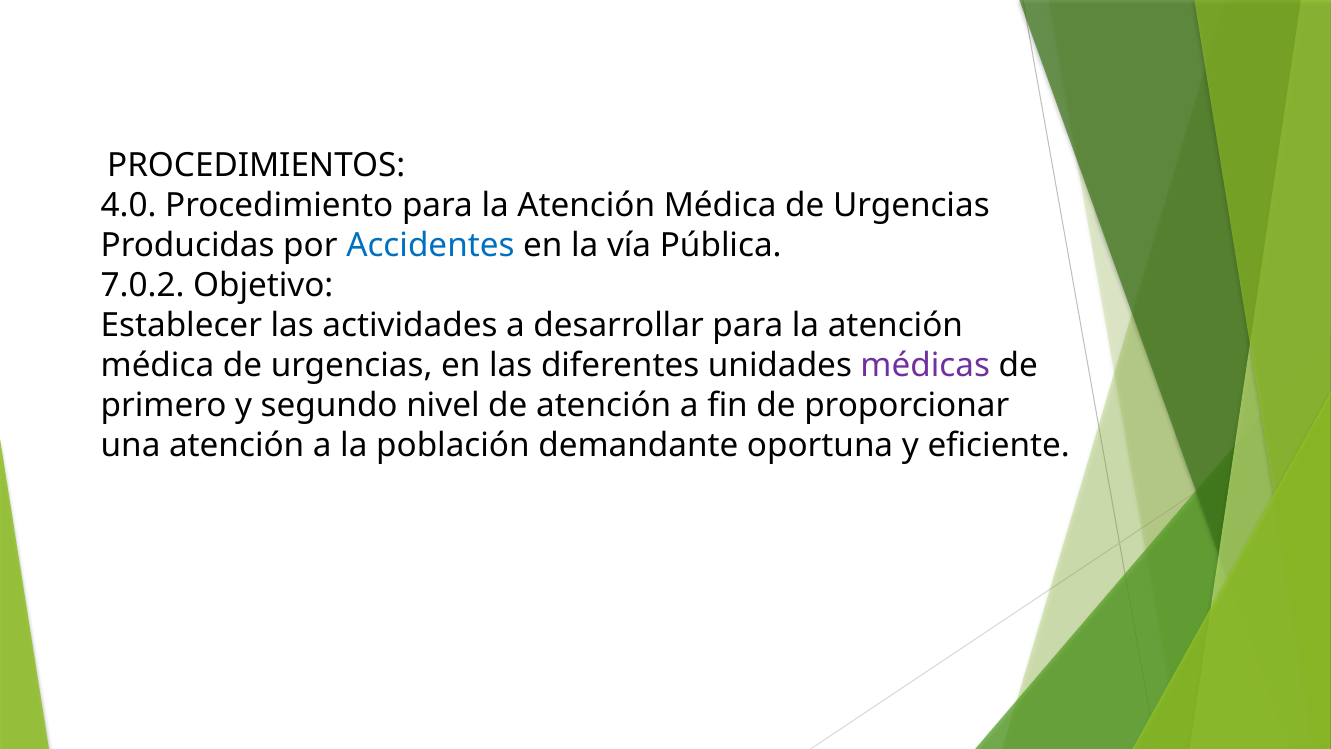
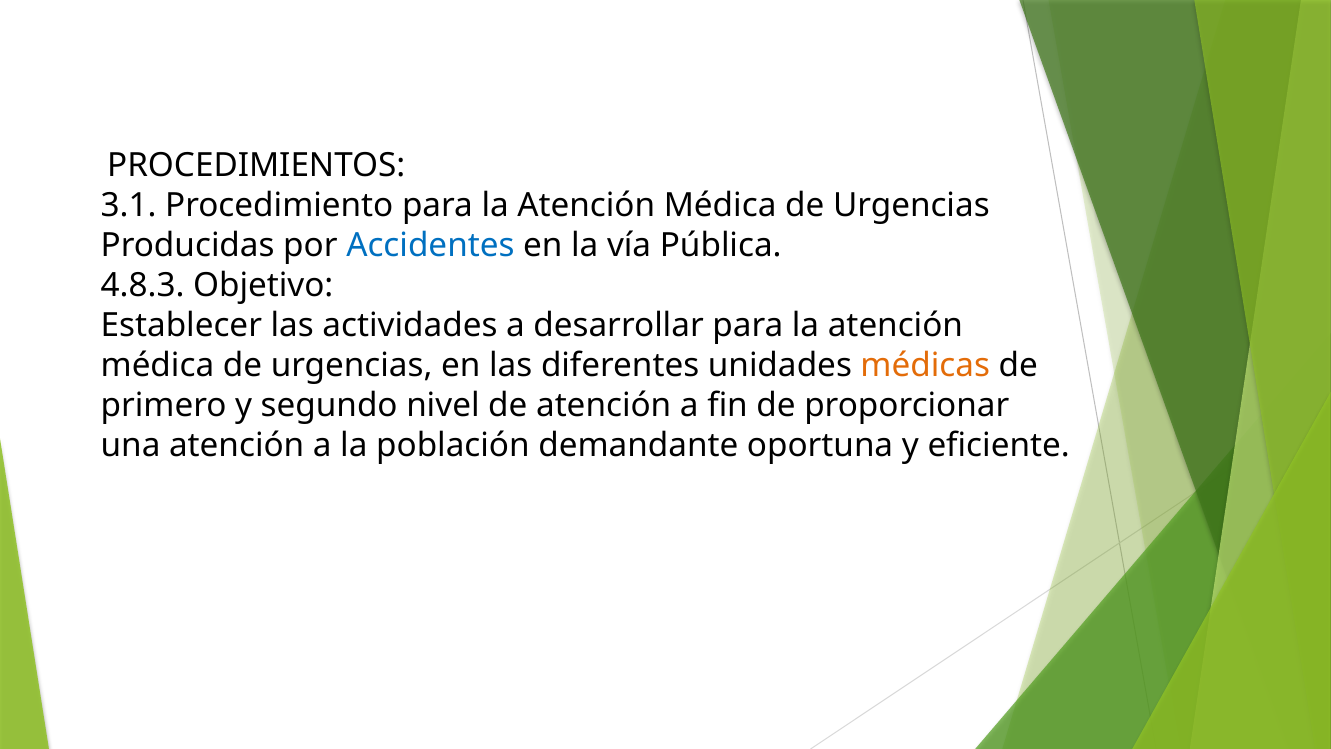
4.0: 4.0 -> 3.1 (129, 205)
7.0.2: 7.0.2 -> 4.8.3 (143, 285)
médicas colour: purple -> orange (925, 365)
